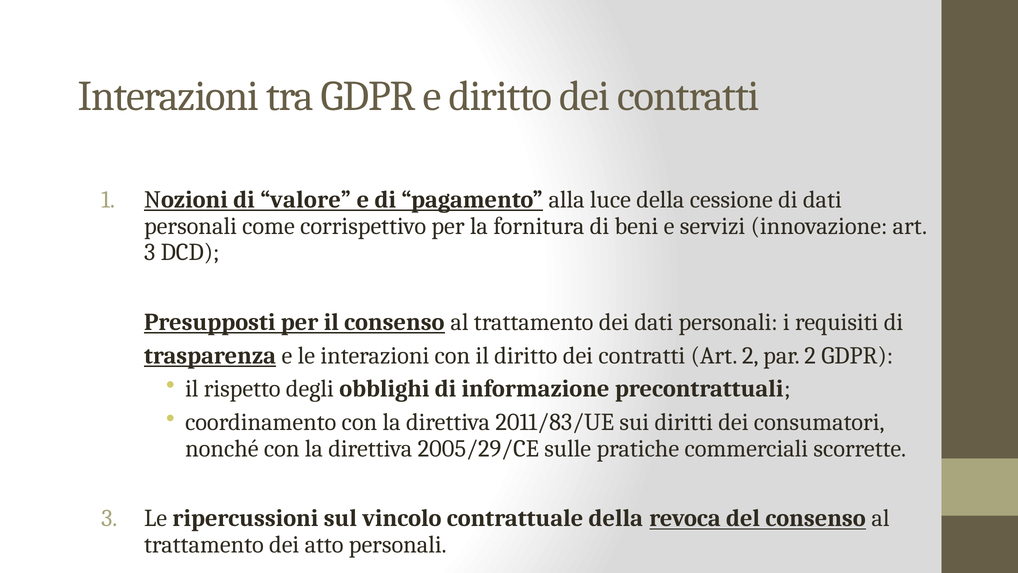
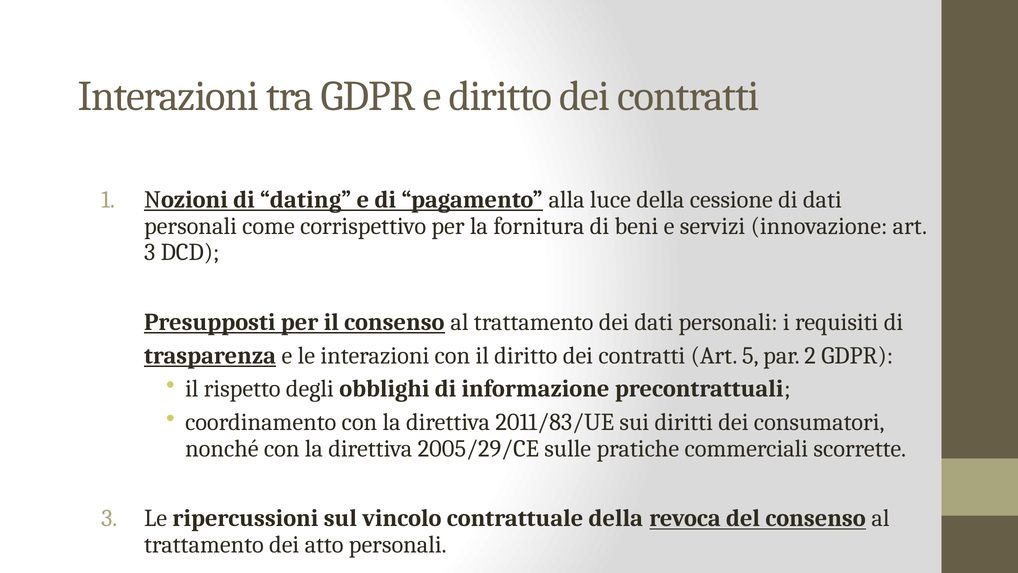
valore: valore -> dating (306, 200)
Art 2: 2 -> 5 (750, 355)
